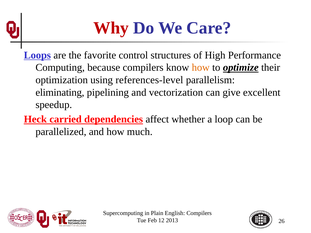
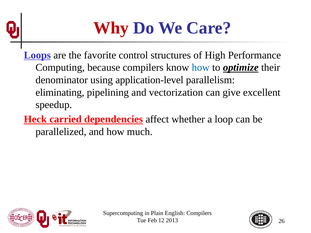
how colour: orange -> blue (201, 68)
optimization: optimization -> denominator (62, 80)
references-level: references-level -> application-level (149, 80)
